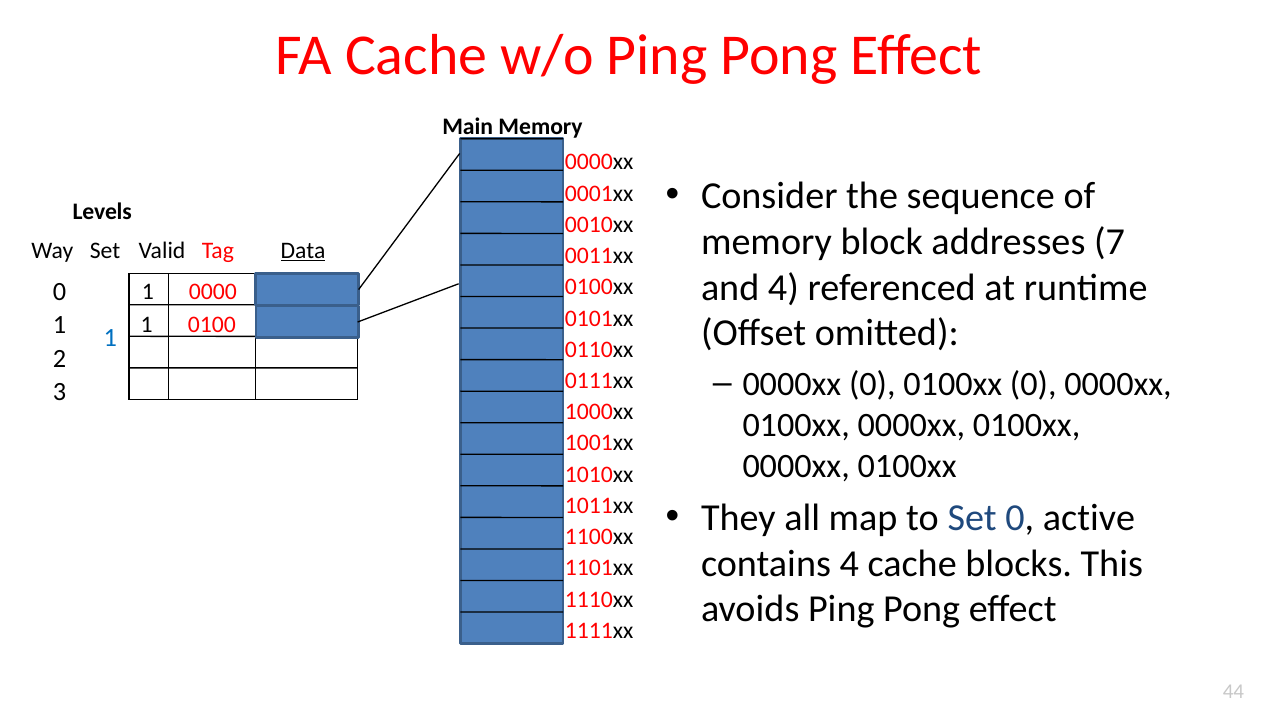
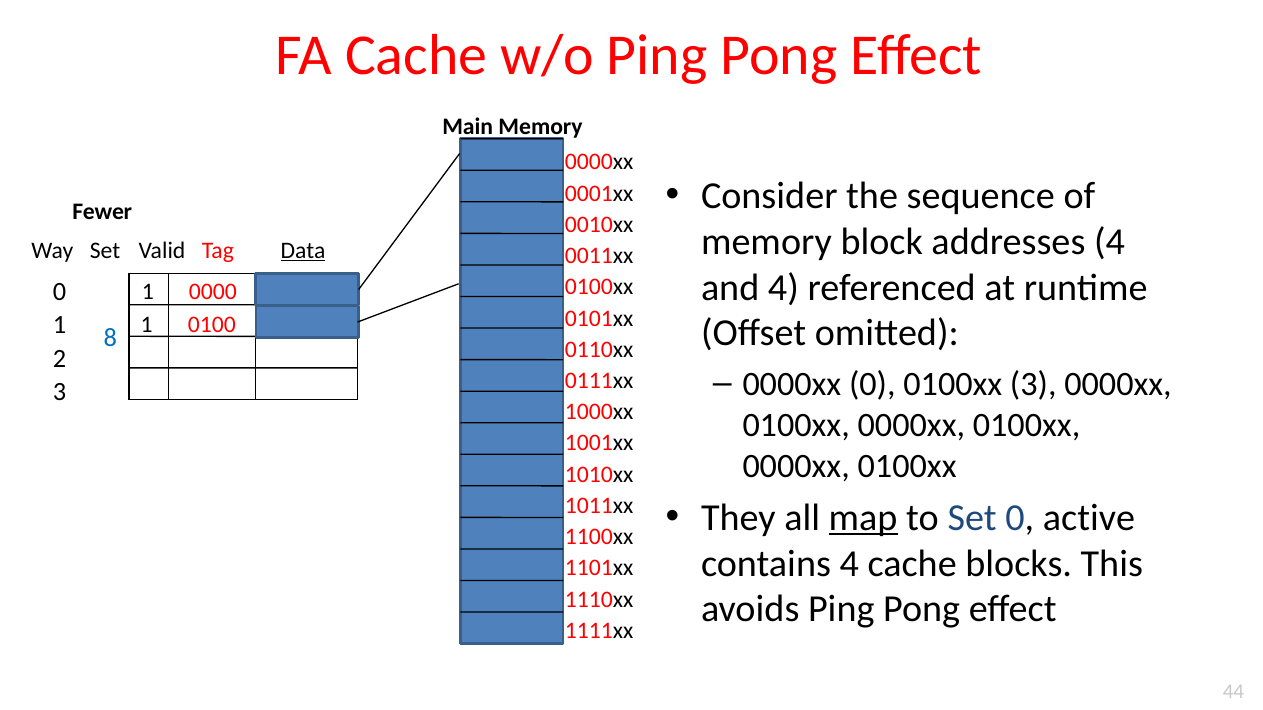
Levels: Levels -> Fewer (102, 211)
addresses 7: 7 -> 4 (1109, 242)
1 1: 1 -> 8 (110, 338)
0100xx 0: 0 -> 3 (1033, 384)
map underline: none -> present (863, 518)
